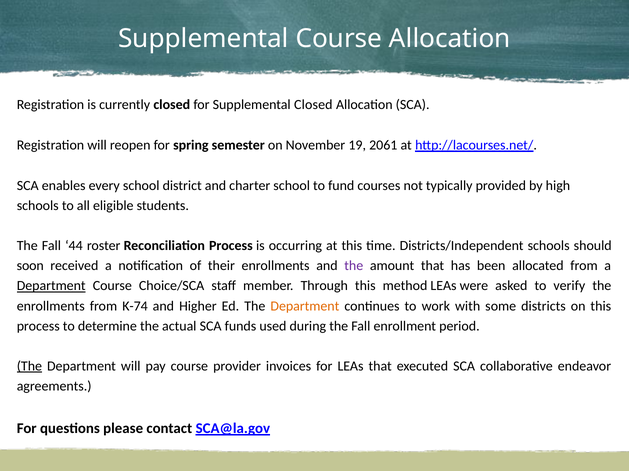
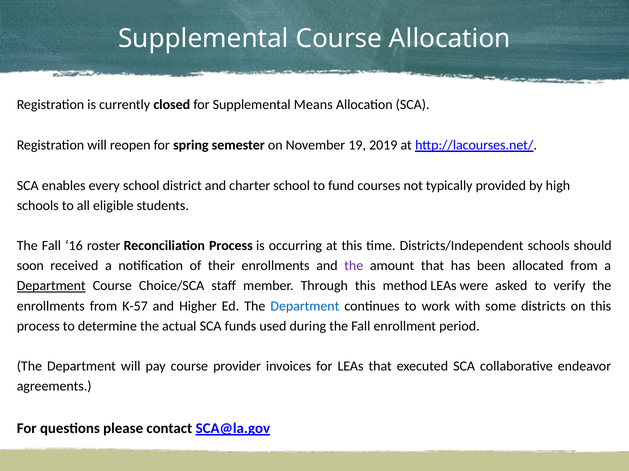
Supplemental Closed: Closed -> Means (313, 105)
2061: 2061 -> 2019 (383, 145)
44: 44 -> 16 (74, 246)
K-74: K-74 -> K-57 (135, 306)
Department colour: orange -> blue (305, 306)
The underline: present -> none (29, 367)
